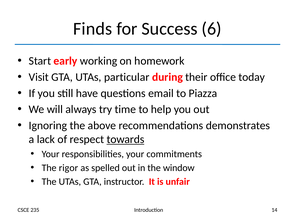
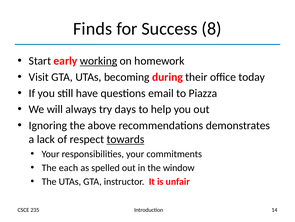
6: 6 -> 8 (212, 29)
working underline: none -> present (99, 61)
particular: particular -> becoming (127, 77)
time: time -> days (125, 109)
rigor: rigor -> each (68, 167)
